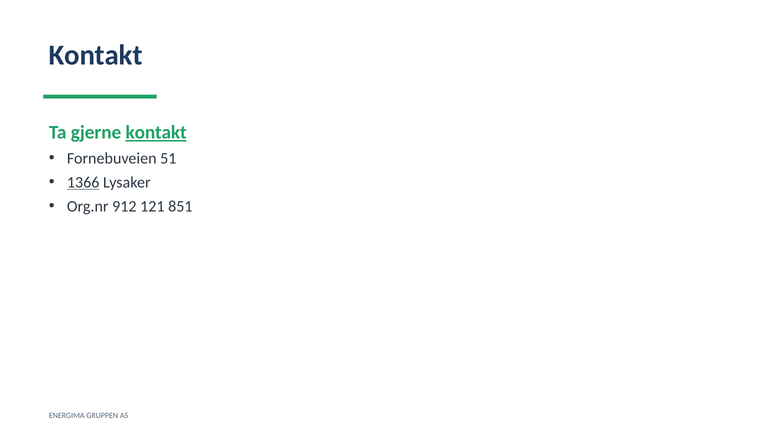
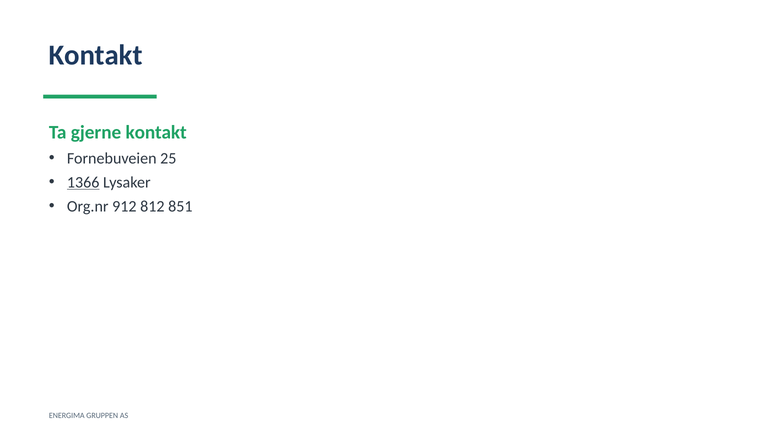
kontakt underline: present -> none (156, 132)
51: 51 -> 25 (168, 158)
121: 121 -> 812 (152, 206)
